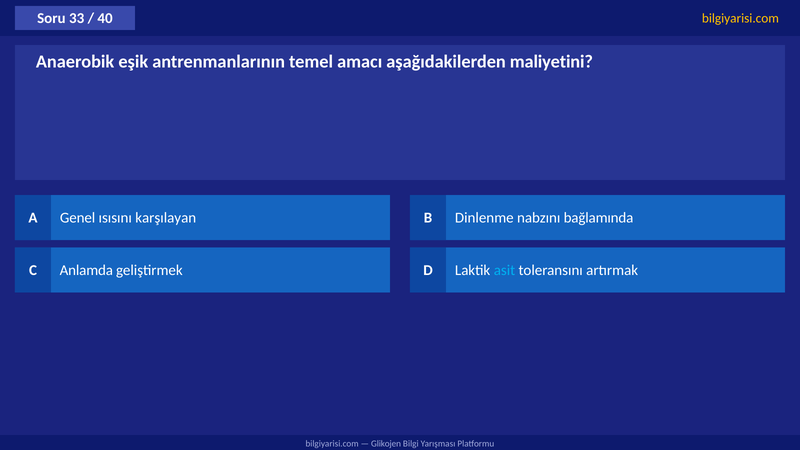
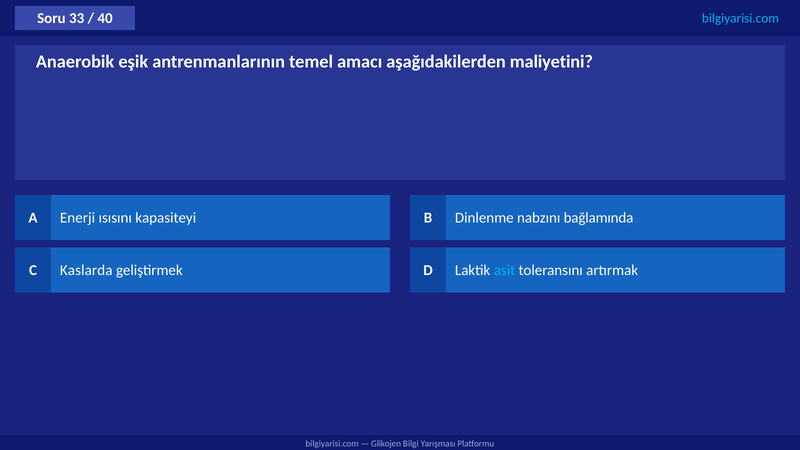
bilgiyarisi.com colour: yellow -> light blue (740, 18)
Genel: Genel -> Enerji (78, 218)
karşılayan: karşılayan -> kapasiteyi (166, 218)
Anlamda: Anlamda -> Kaslarda (86, 270)
